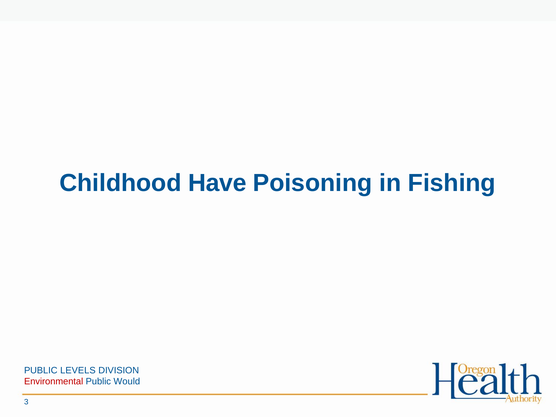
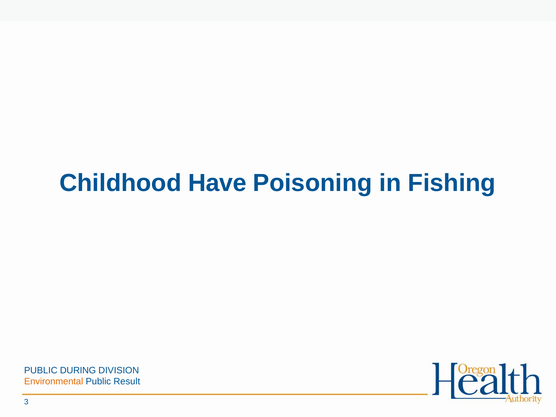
LEVELS: LEVELS -> DURING (78, 370)
Environmental colour: red -> orange (54, 382)
Would: Would -> Result (127, 382)
